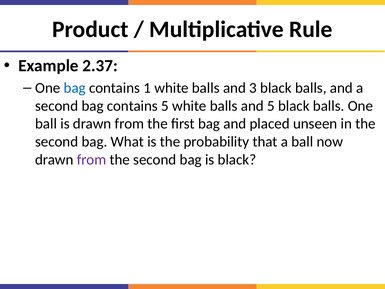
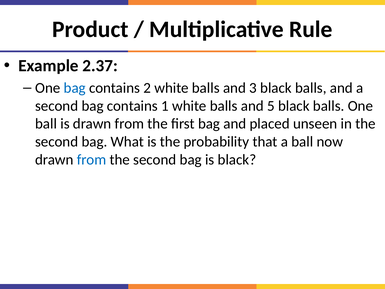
1: 1 -> 2 (147, 88)
contains 5: 5 -> 1 (165, 106)
from colour: purple -> blue (92, 160)
